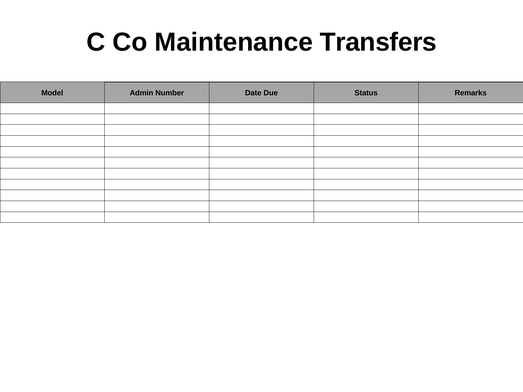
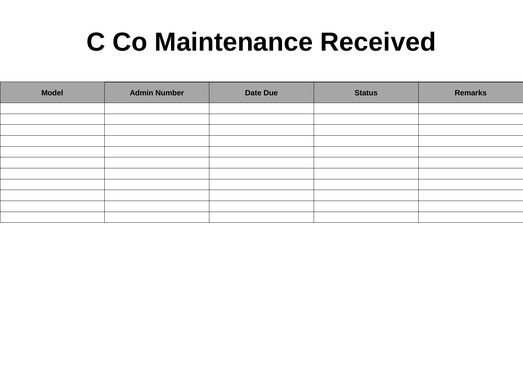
Transfers: Transfers -> Received (378, 42)
